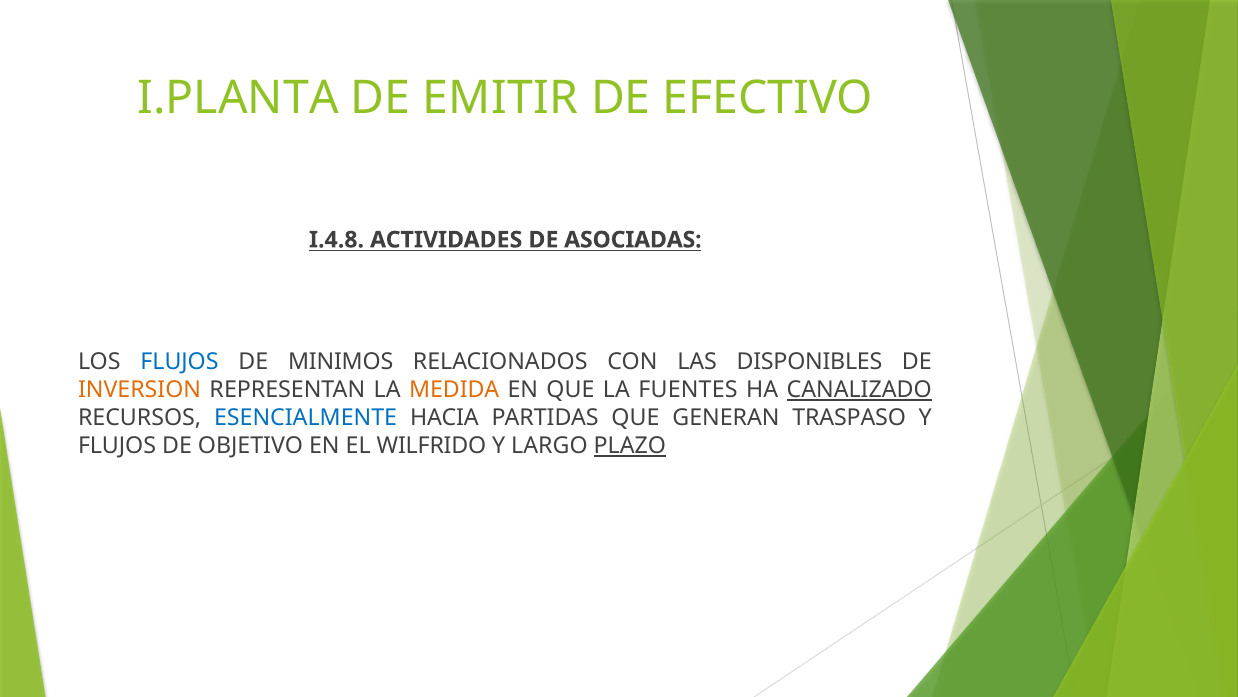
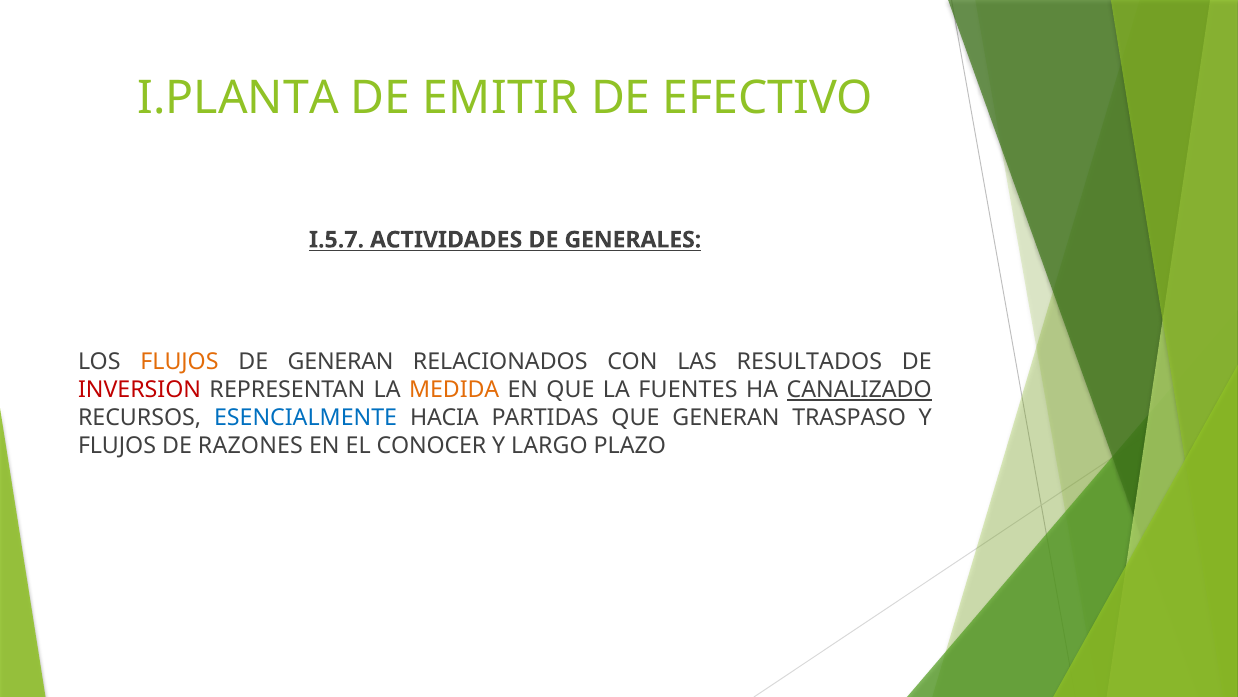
I.4.8: I.4.8 -> I.5.7 (337, 240)
ASOCIADAS: ASOCIADAS -> GENERALES (633, 240)
FLUJOS colour: blue -> orange (179, 362)
DE MINIMOS: MINIMOS -> GENERAN (341, 362)
DISPONIBLES: DISPONIBLES -> RESULTADOS (809, 362)
INVERSION colour: orange -> red (140, 390)
OBJETIVO: OBJETIVO -> RAZONES (250, 445)
WILFRIDO: WILFRIDO -> CONOCER (431, 445)
PLAZO underline: present -> none (630, 445)
